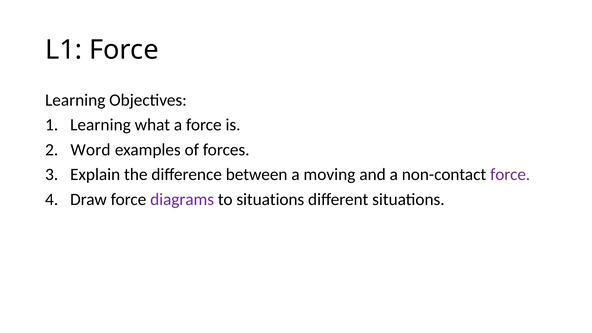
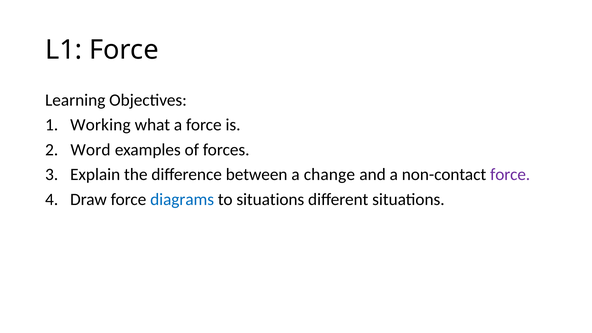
Learning: Learning -> Working (100, 125)
moving: moving -> change (329, 175)
diagrams colour: purple -> blue (182, 199)
